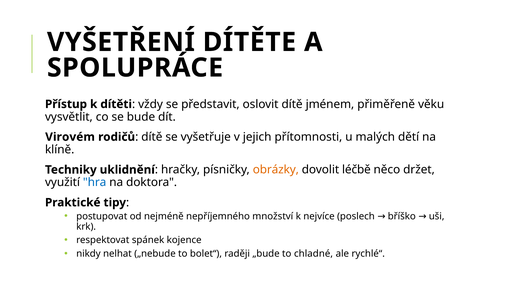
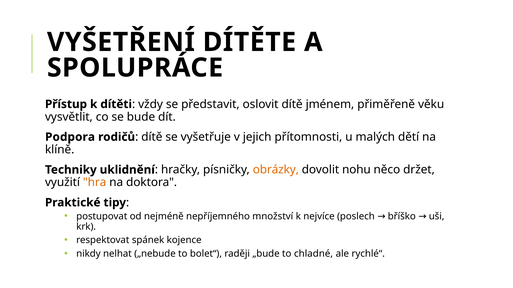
Virovém: Virovém -> Podpora (70, 137)
léčbě: léčbě -> nohu (356, 170)
hra colour: blue -> orange (95, 183)
